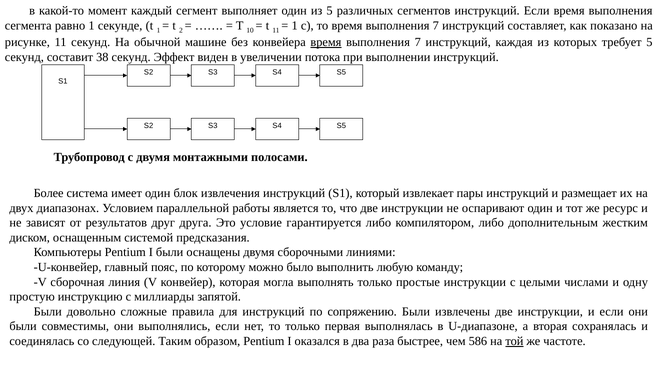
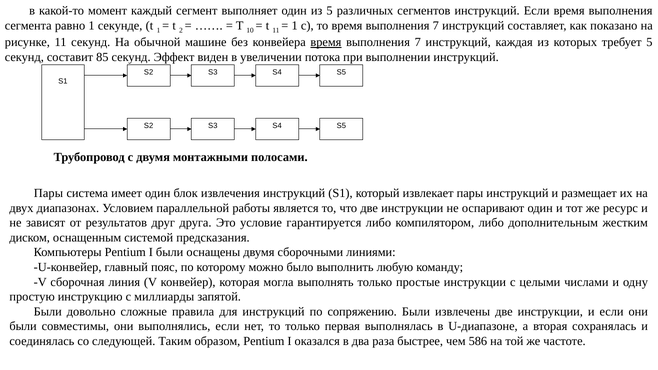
38: 38 -> 85 (102, 57)
Более: Более -> Пары (48, 193)
той underline: present -> none (514, 341)
